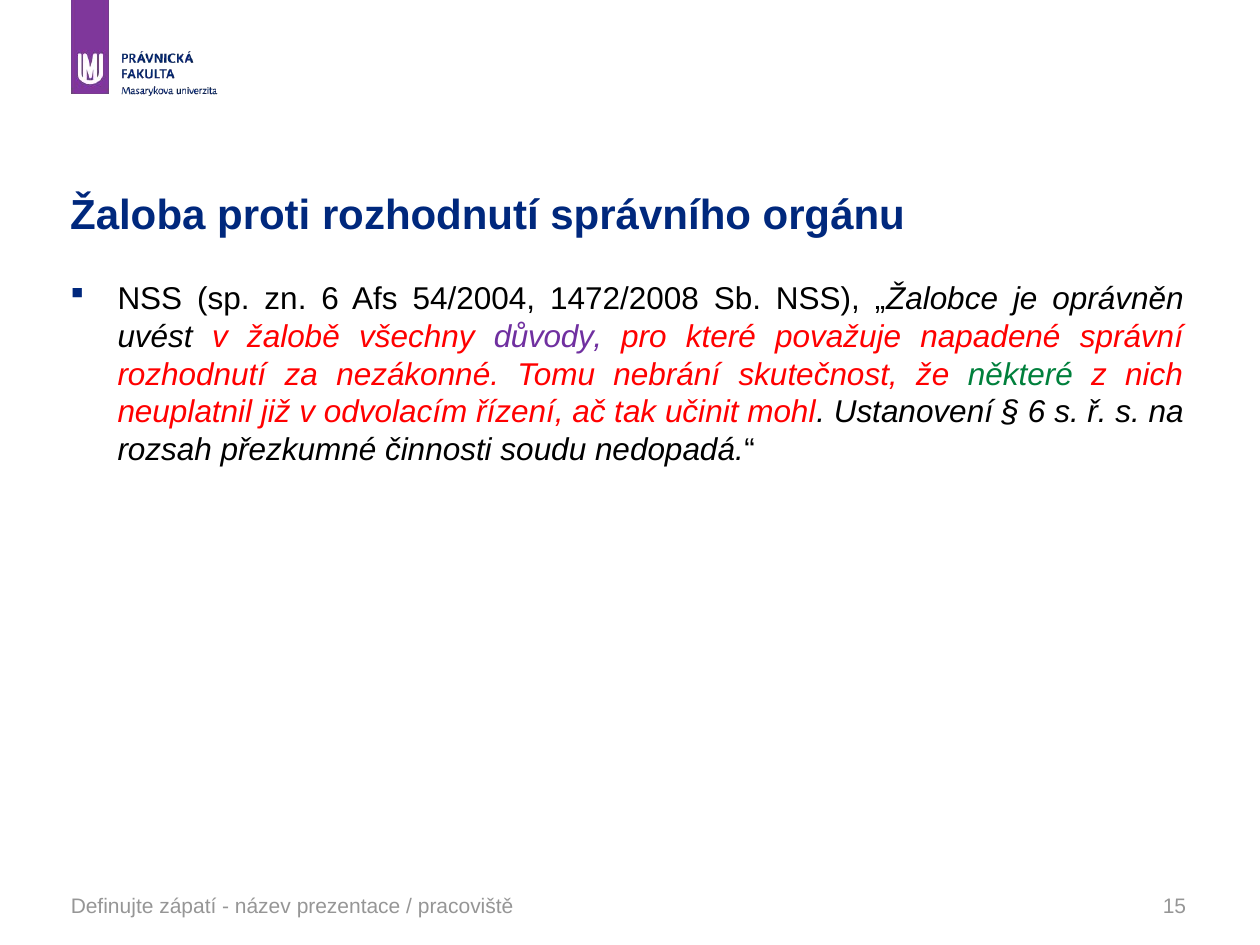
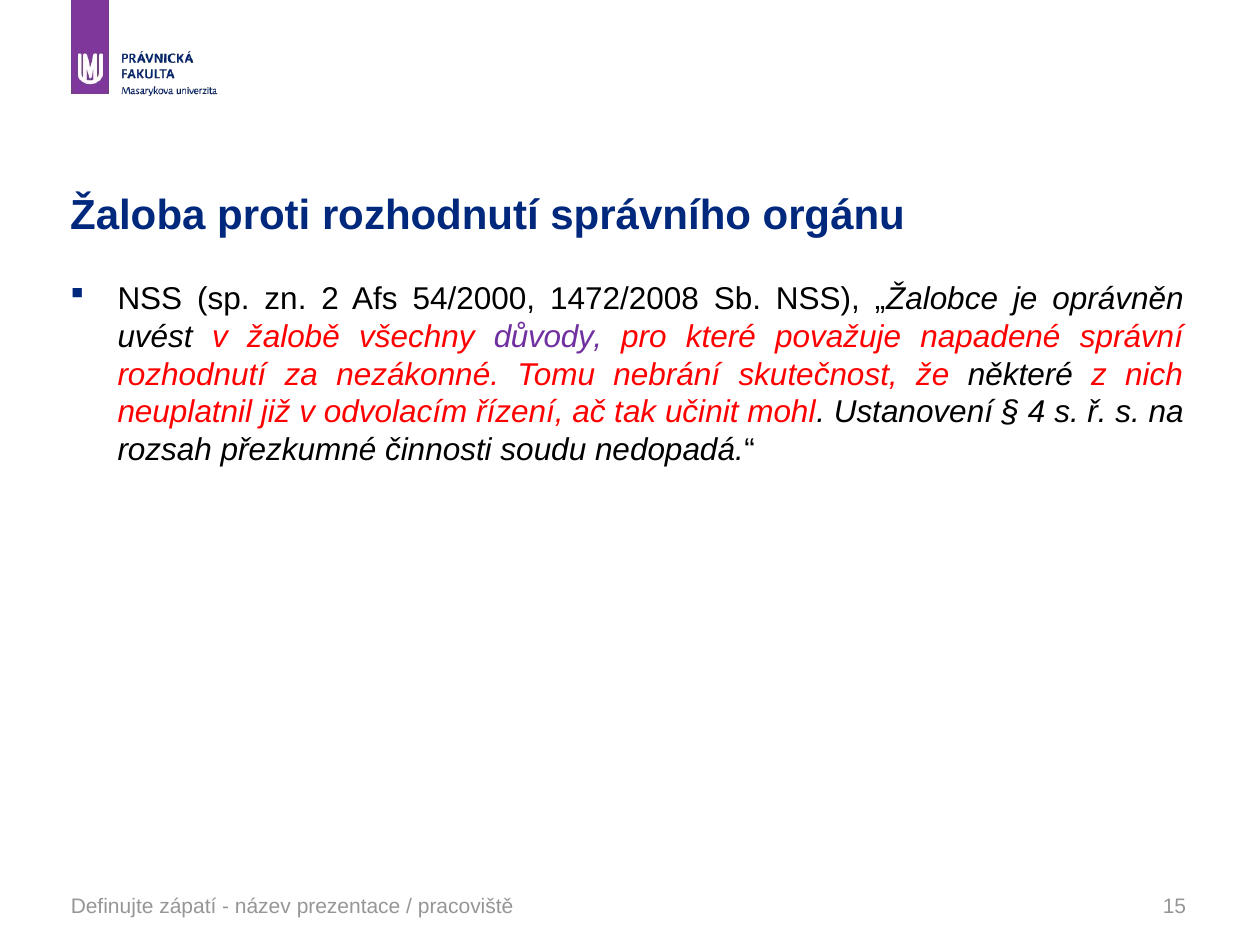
zn 6: 6 -> 2 (330, 299)
54/2004: 54/2004 -> 54/2000 (474, 299)
některé colour: green -> black (1020, 375)
6: 6 -> 4 (1037, 413)
